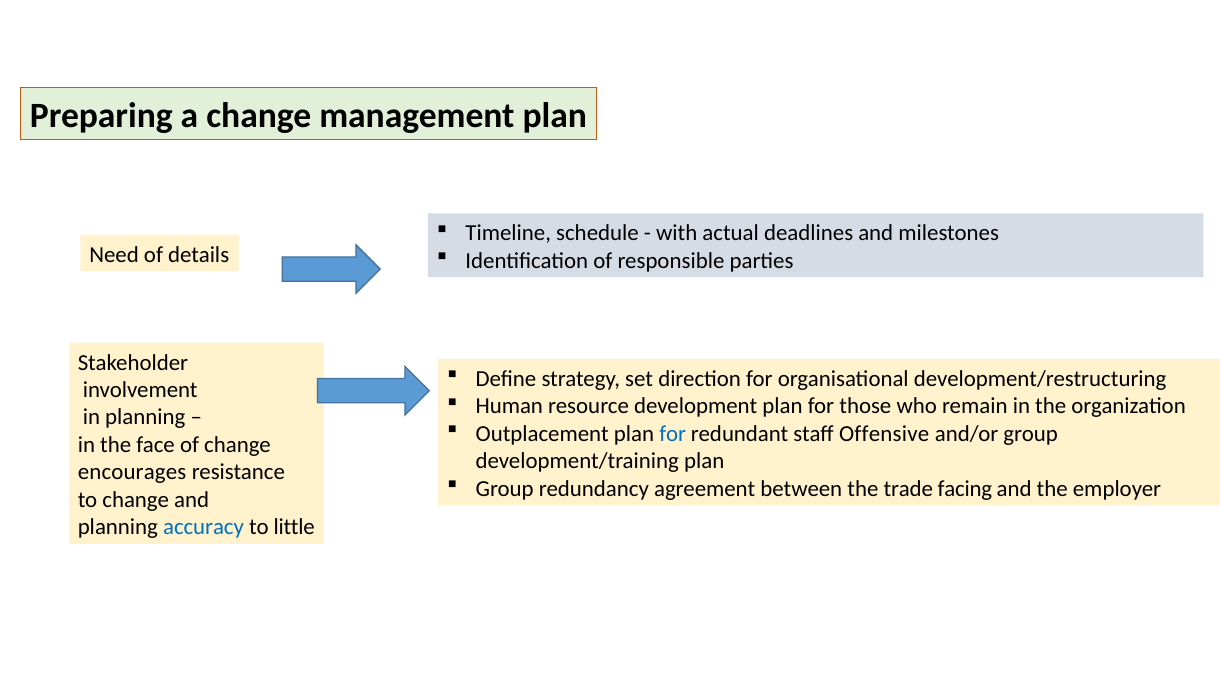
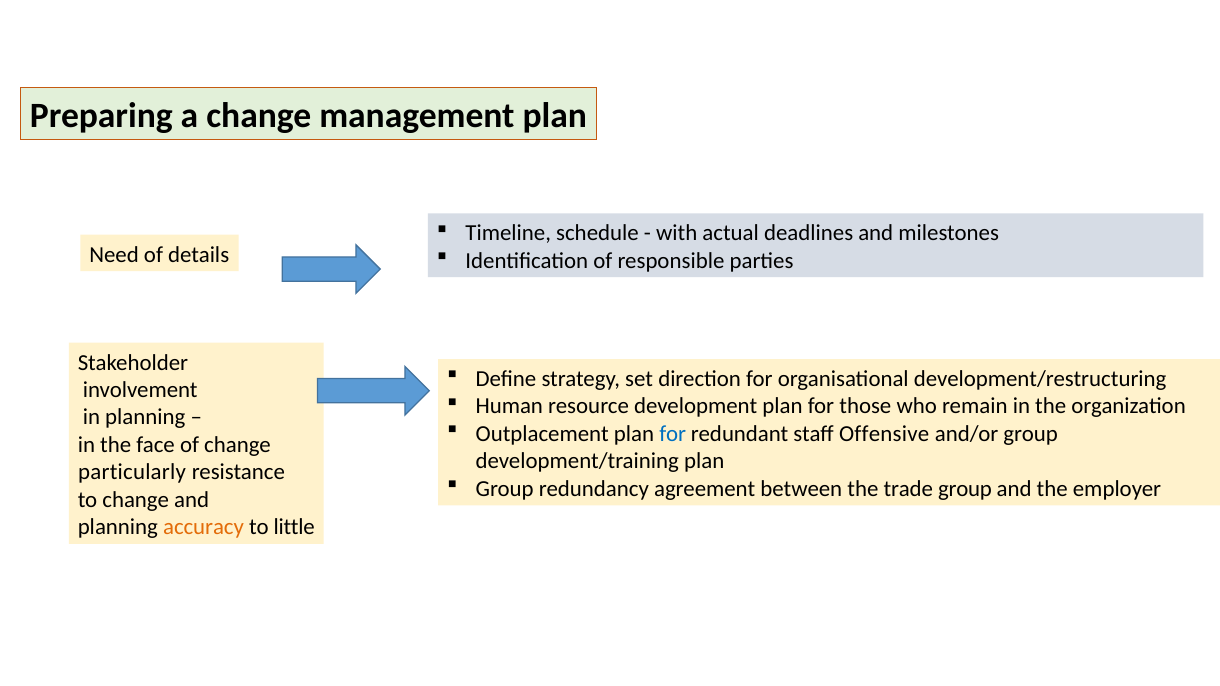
encourages: encourages -> particularly (132, 472)
trade facing: facing -> group (965, 489)
accuracy colour: blue -> orange (204, 527)
